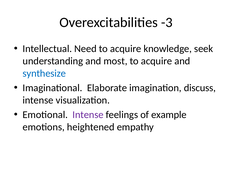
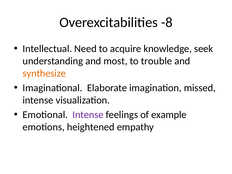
-3: -3 -> -8 (167, 22)
acquire: acquire -> trouble (156, 61)
synthesize colour: blue -> orange (44, 73)
discuss: discuss -> missed (200, 88)
